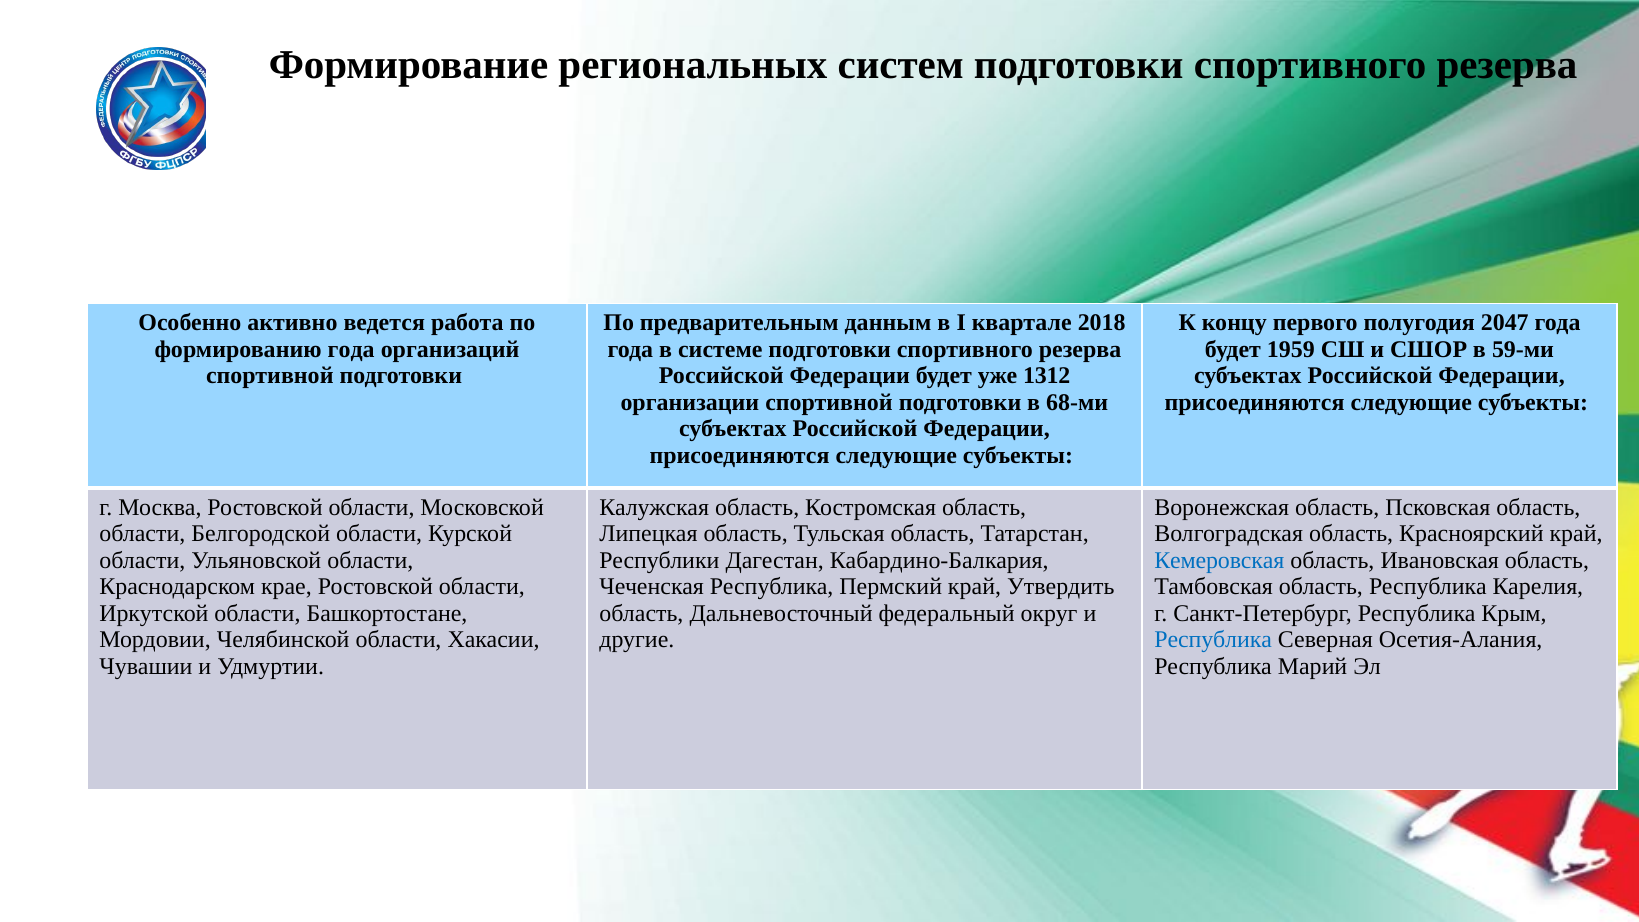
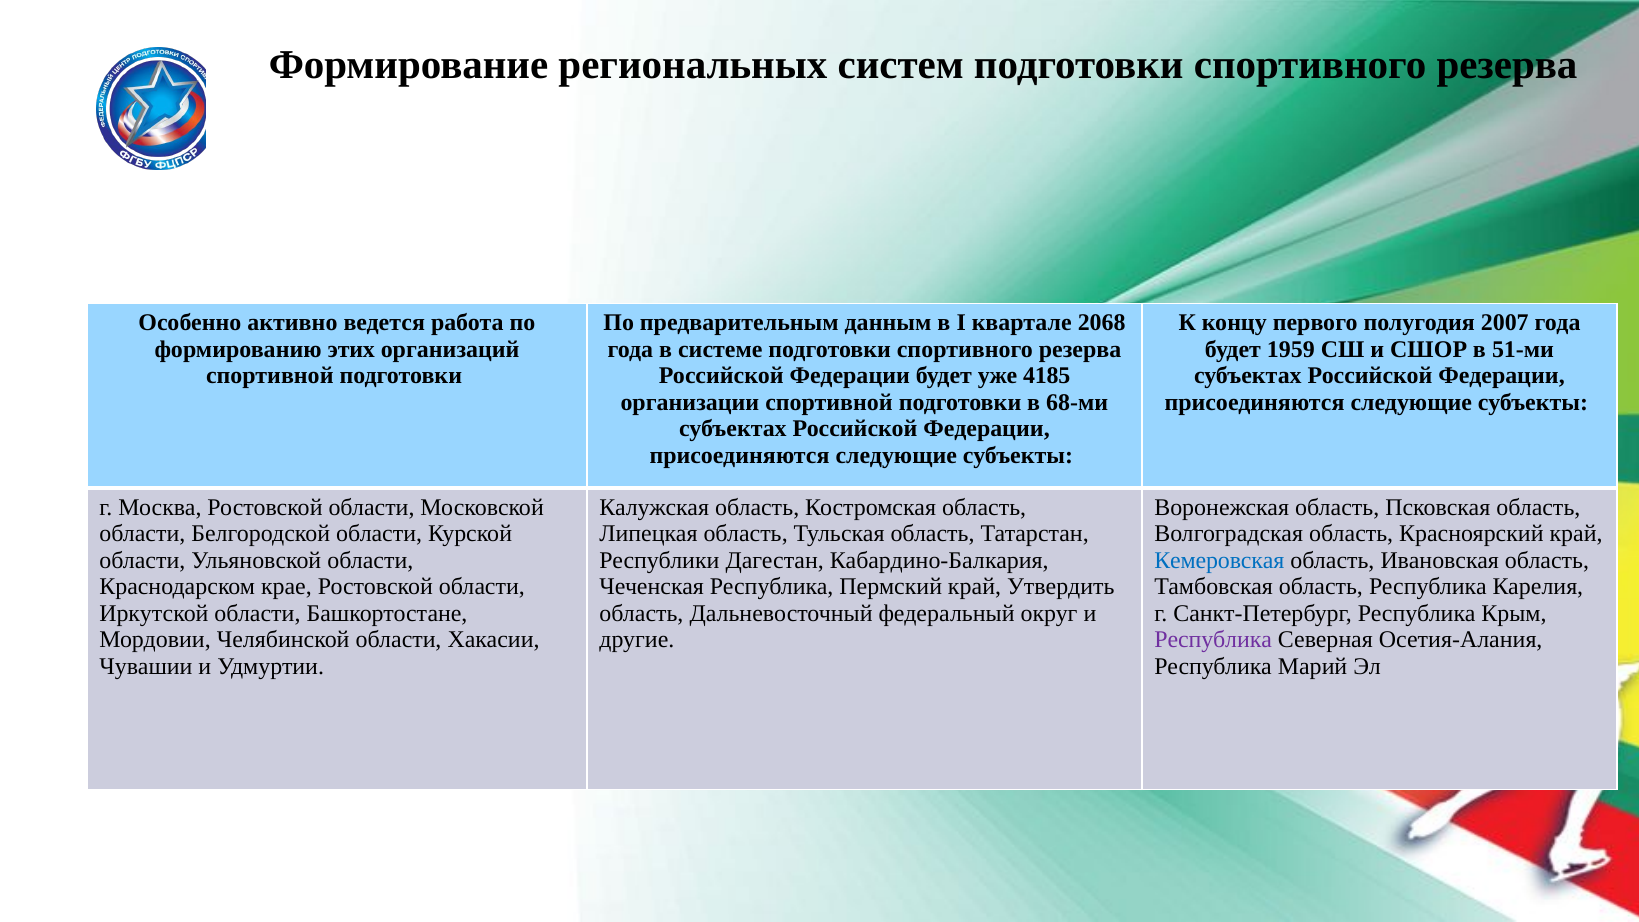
2018: 2018 -> 2068 (1102, 323)
2047: 2047 -> 2007 (1505, 323)
формированию года: года -> этих (351, 350)
59-ми: 59-ми -> 51-ми (1523, 350)
1312: 1312 -> 4185 (1047, 376)
Республика colour: blue -> purple (1213, 640)
